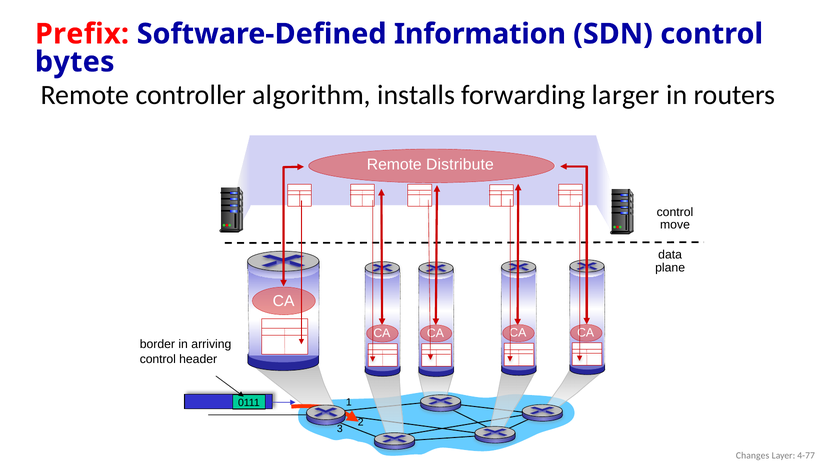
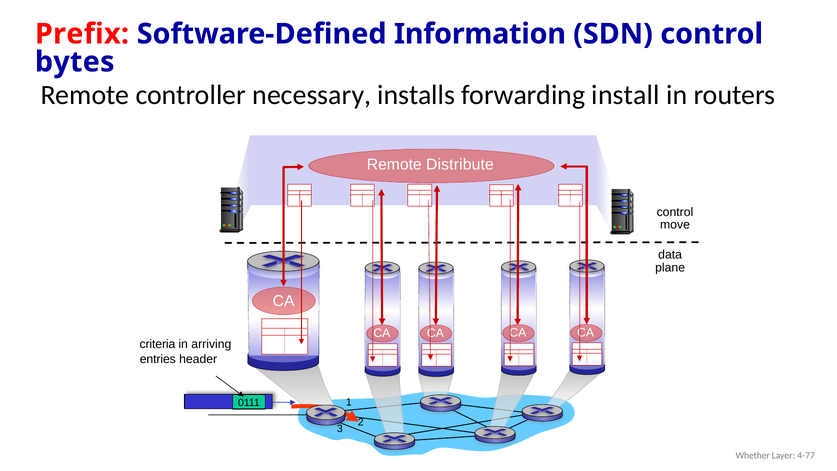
algorithm: algorithm -> necessary (312, 95)
larger: larger -> install (626, 95)
border: border -> criteria (157, 344)
control: control -> entries (158, 359)
Changes: Changes -> Whether (753, 455)
